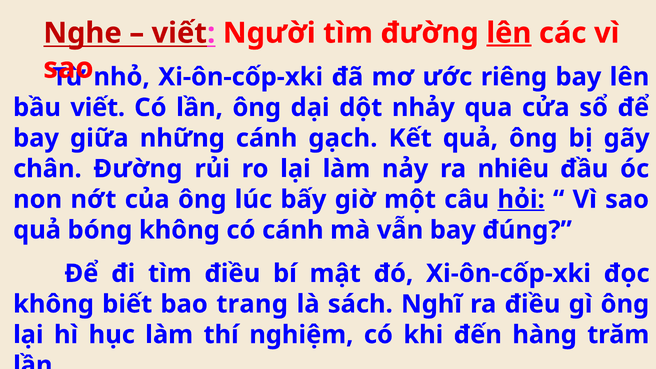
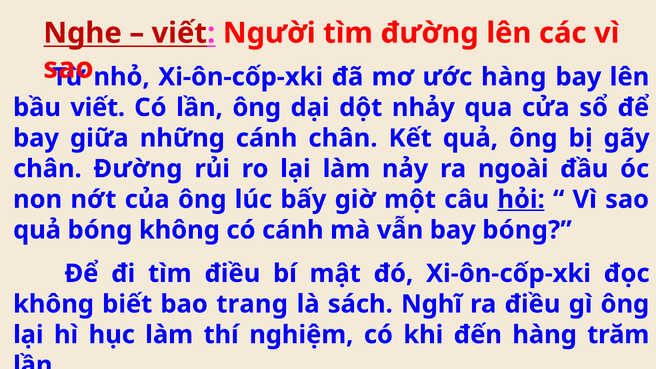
lên underline: present -> none (509, 33)
ước riêng: riêng -> hàng (514, 77)
cánh gạch: gạch -> chân (343, 138)
nhiêu: nhiêu -> ngoài (513, 169)
bay đúng: đúng -> bóng (527, 230)
